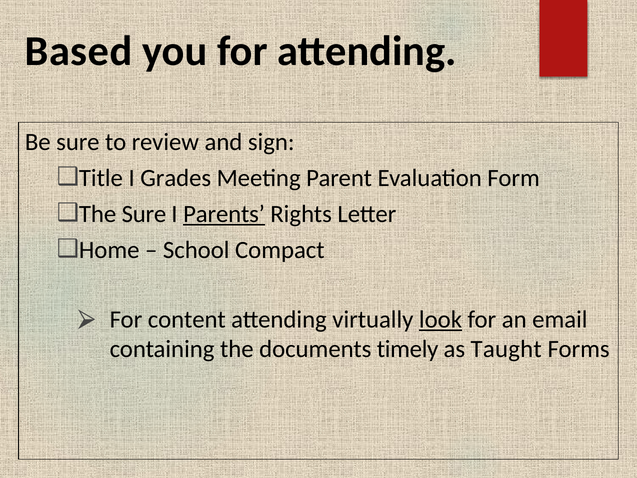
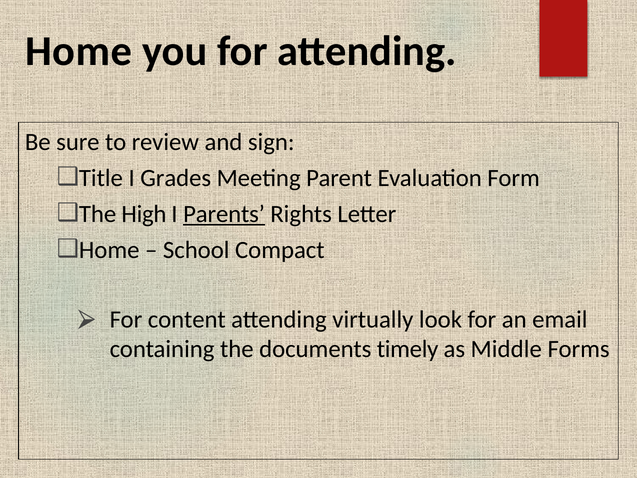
Based: Based -> Home (79, 51)
The Sure: Sure -> High (144, 214)
look underline: present -> none (440, 319)
Taught: Taught -> Middle (506, 349)
